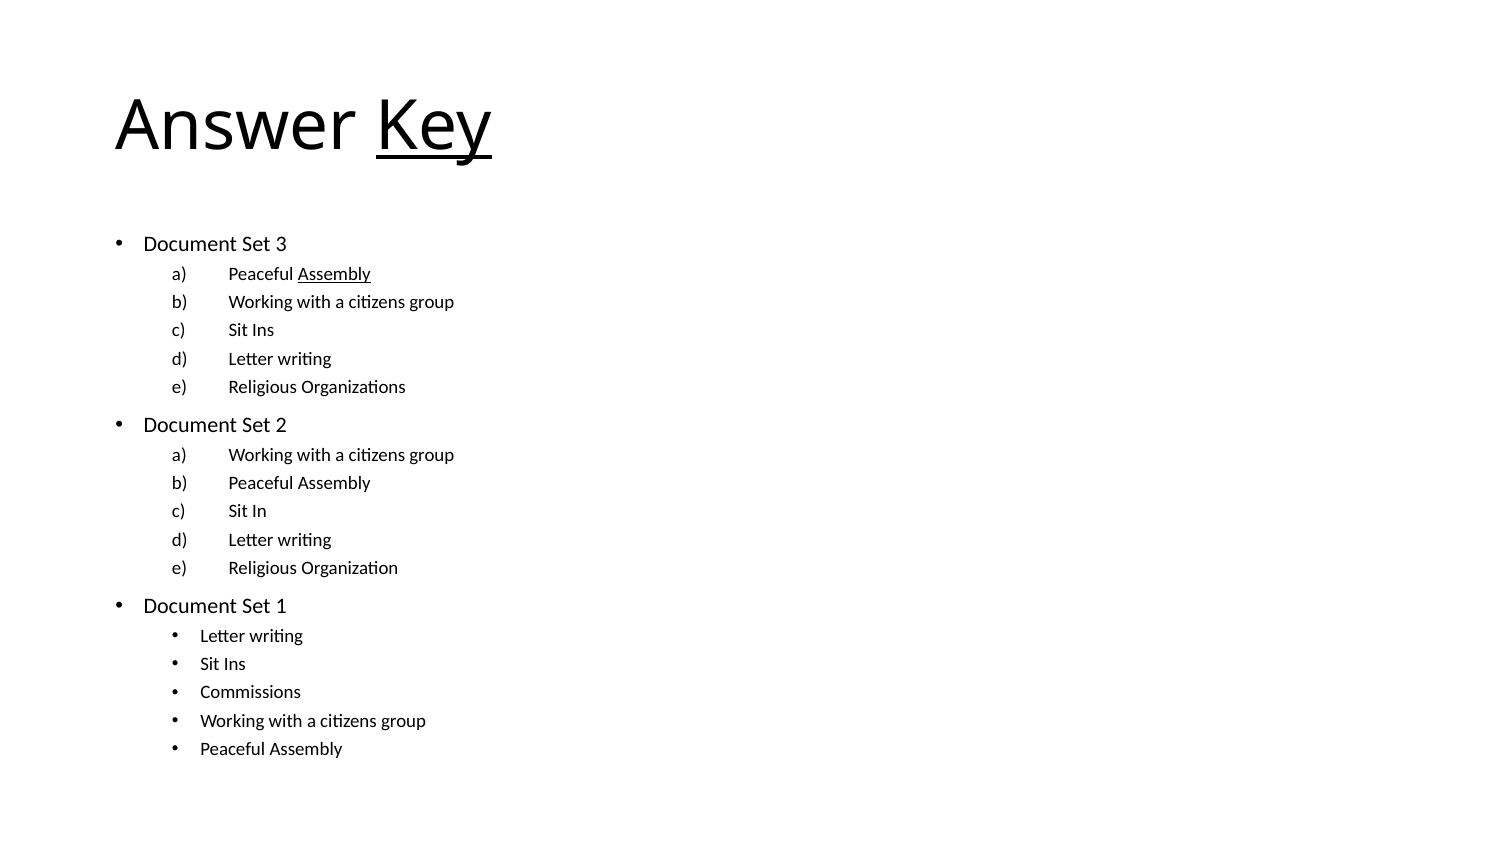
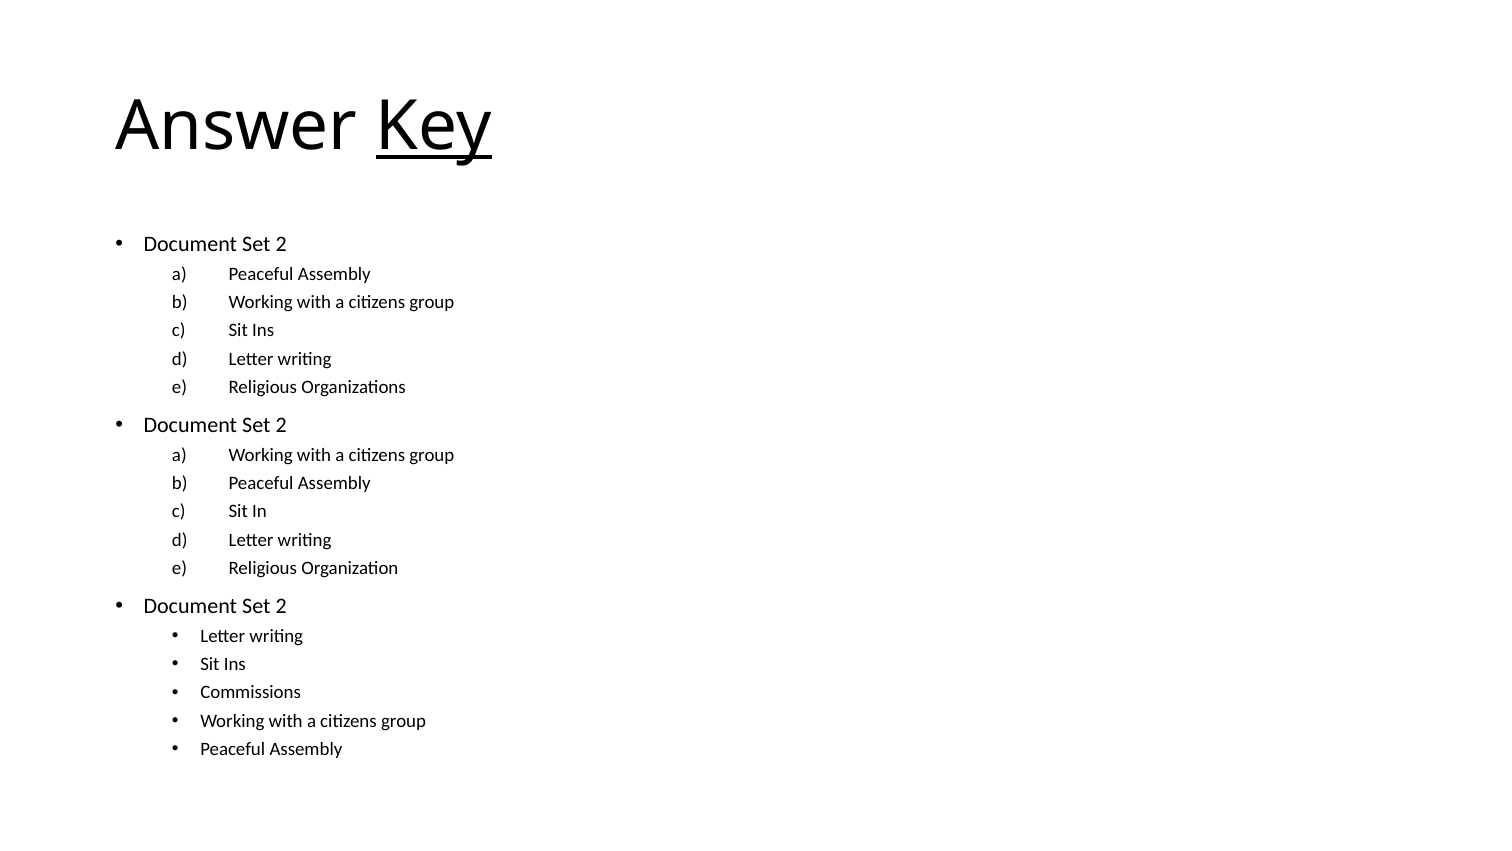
3: 3 -> 2 (281, 244)
Assembly underline: present -> none (334, 274)
1: 1 -> 2 (281, 606)
